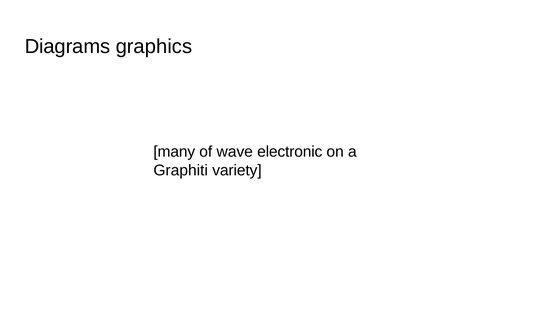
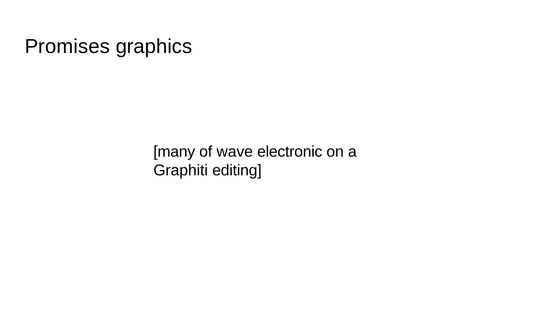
Diagrams: Diagrams -> Promises (67, 46)
variety: variety -> editing (237, 170)
